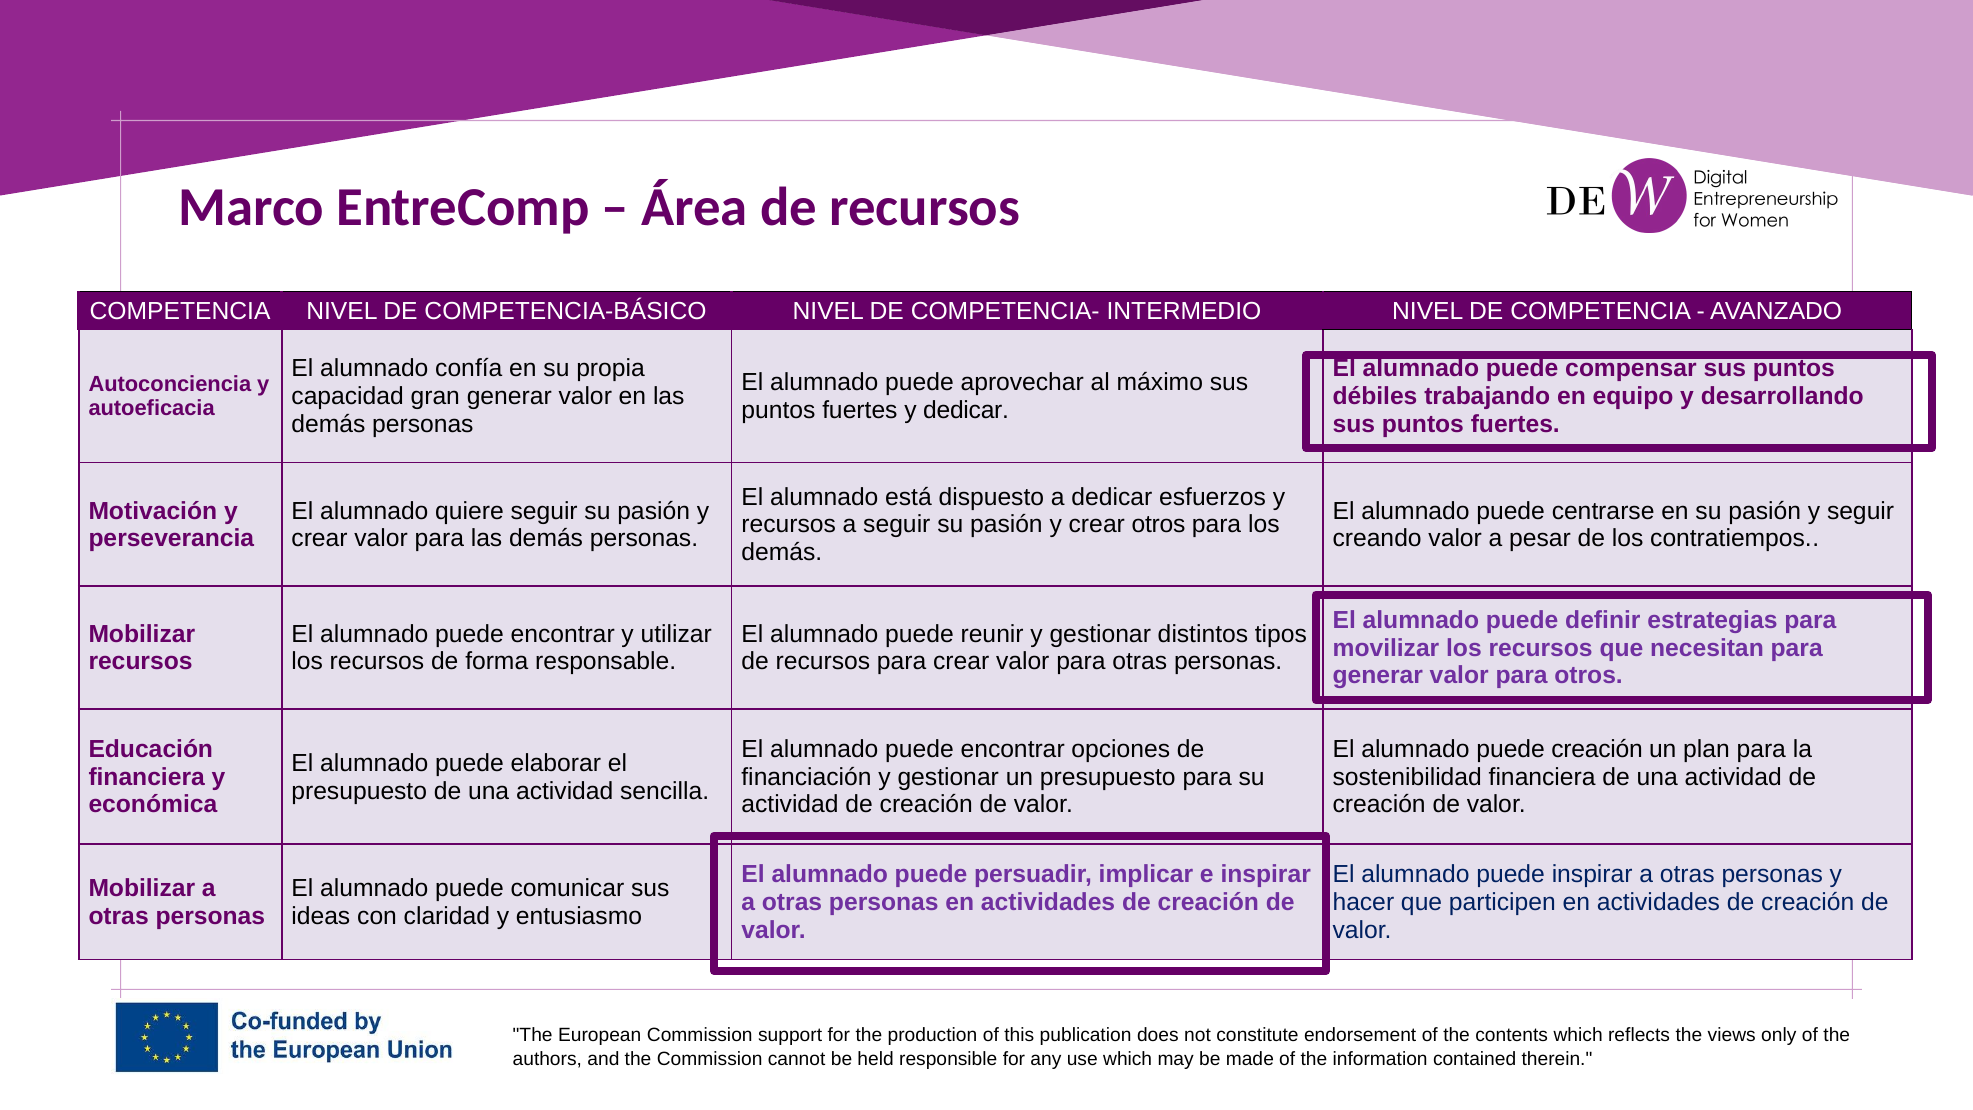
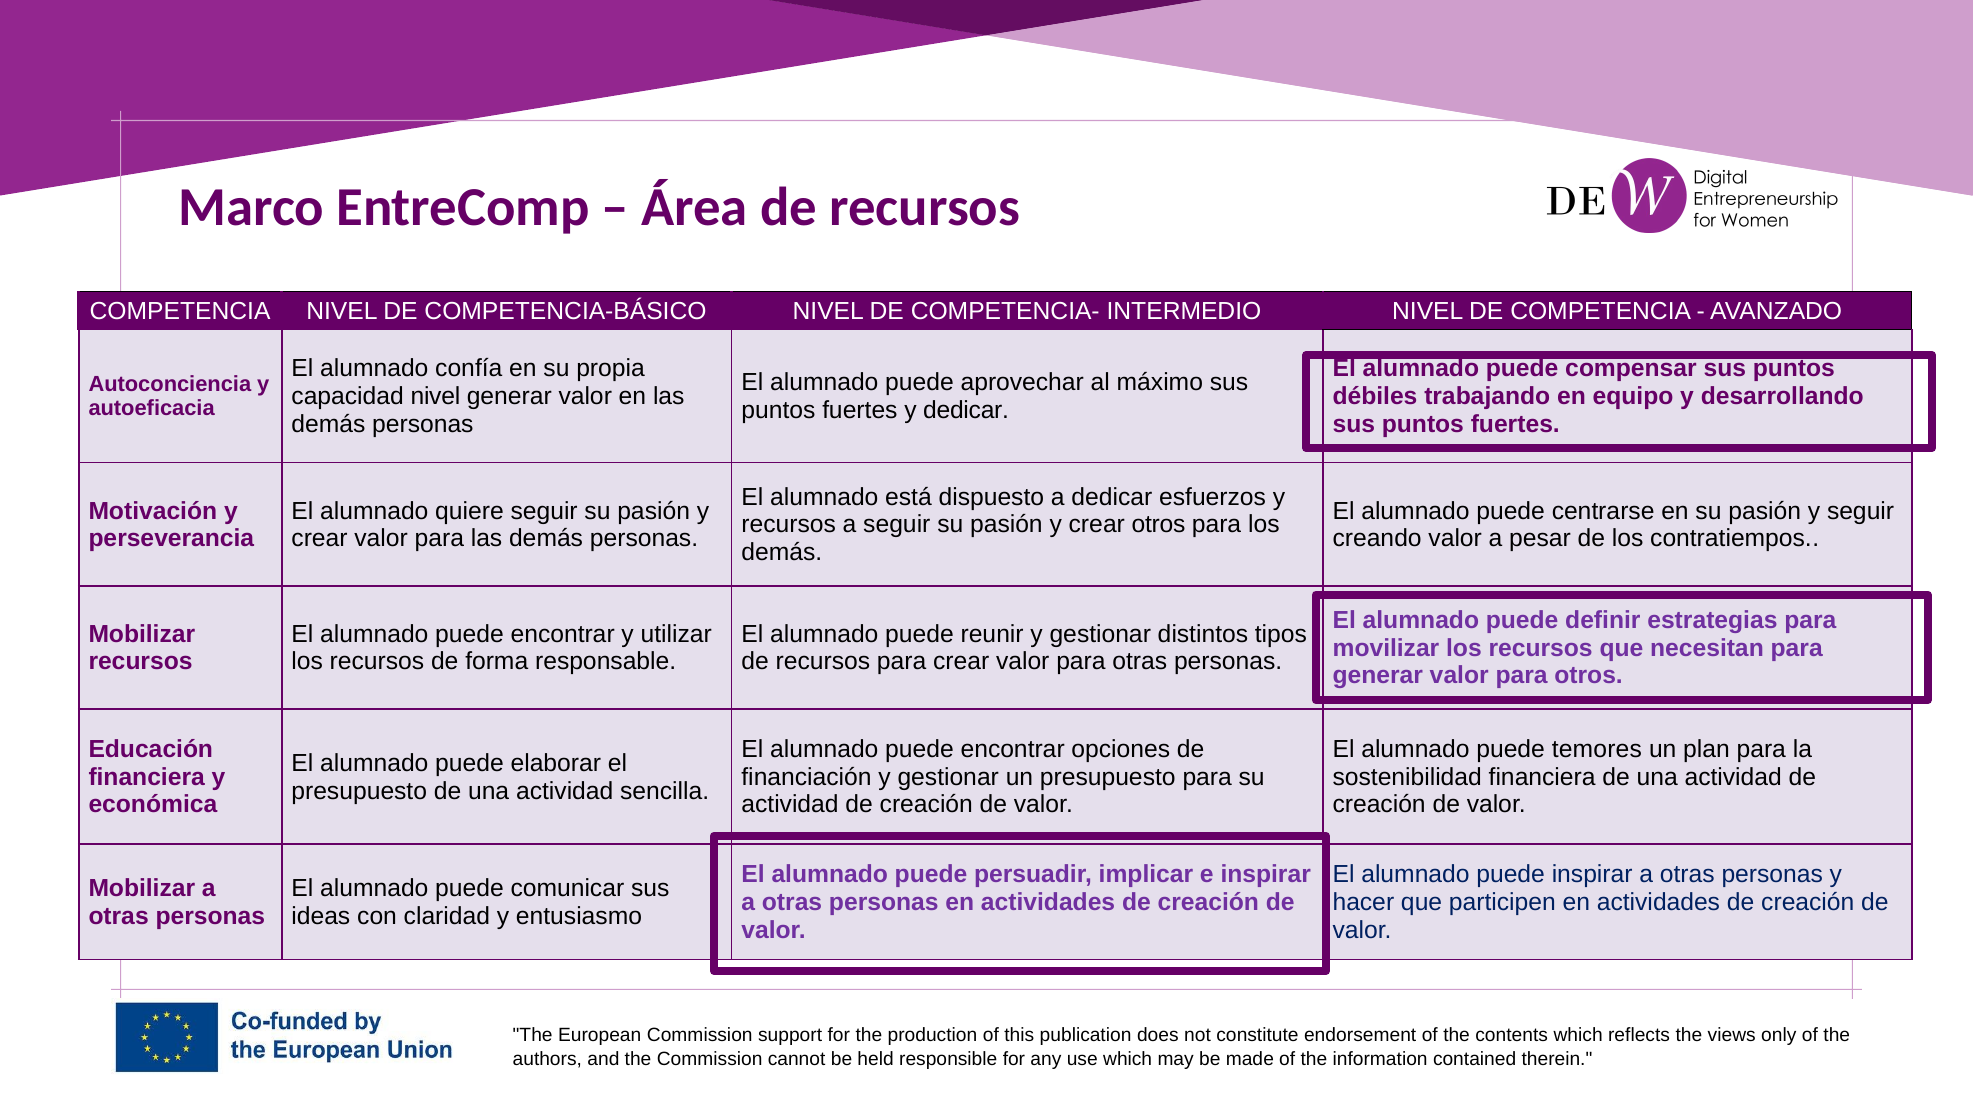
capacidad gran: gran -> nivel (435, 396)
puede creación: creación -> temores (1597, 749)
